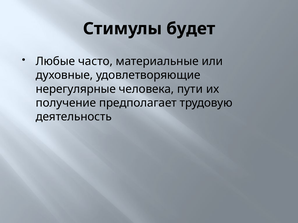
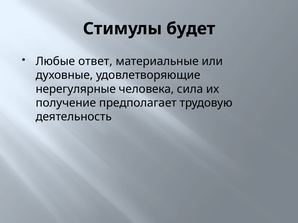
часто: часто -> ответ (95, 61)
пути: пути -> сила (190, 89)
